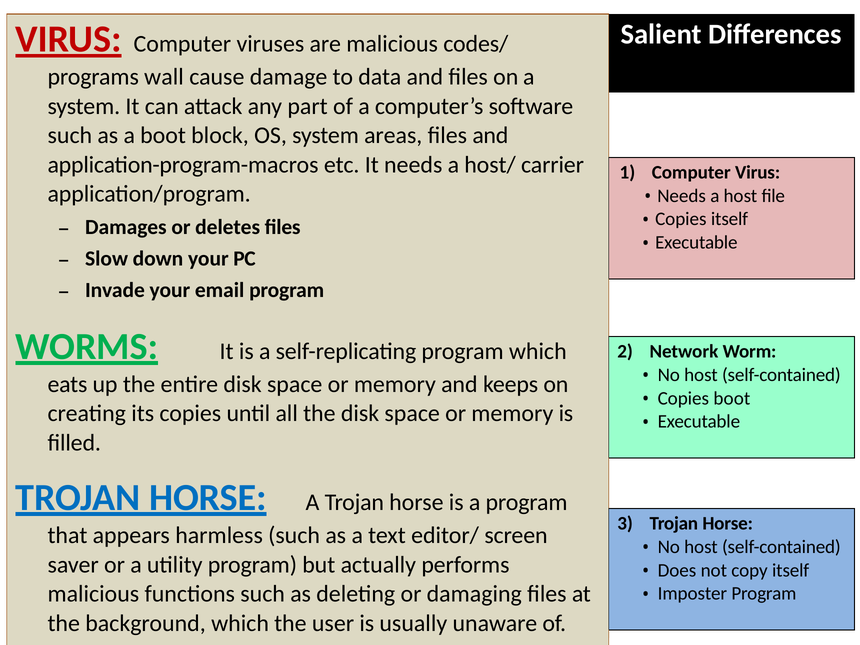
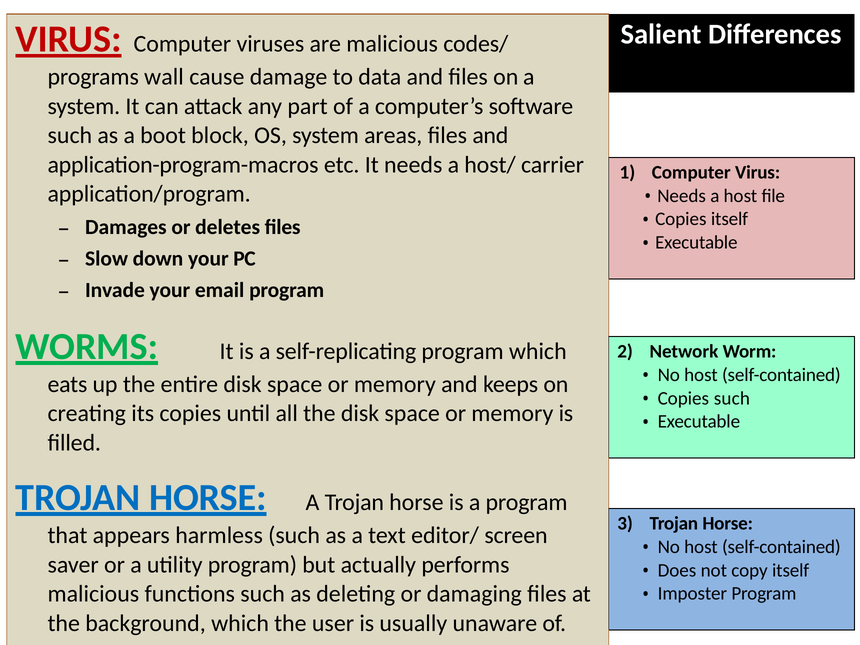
Copies boot: boot -> such (732, 398)
